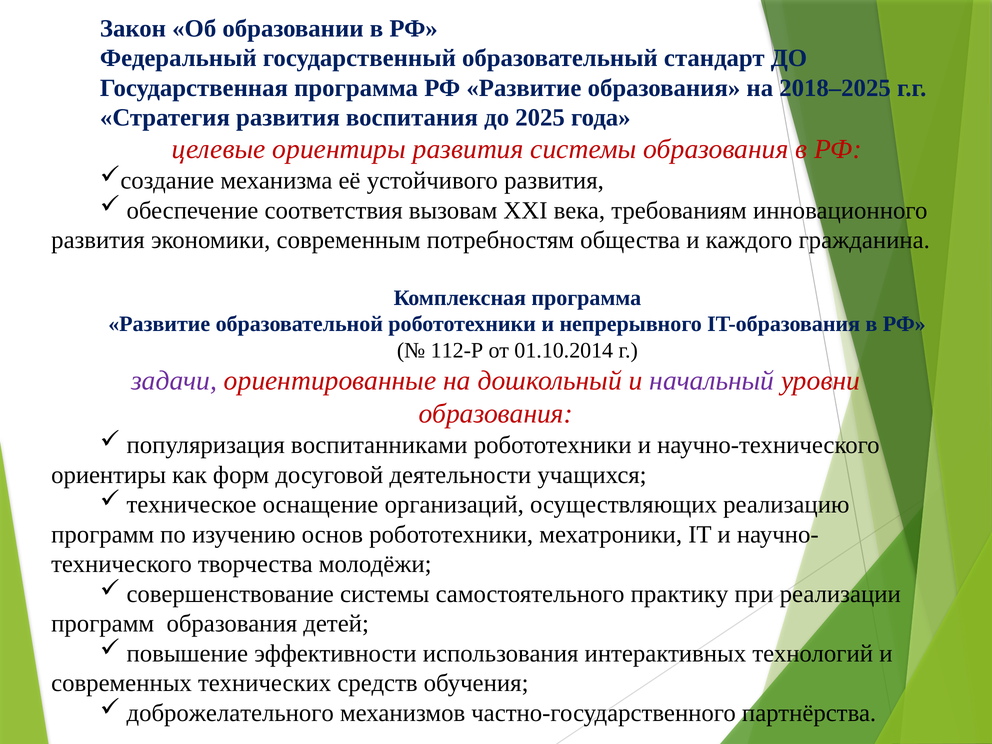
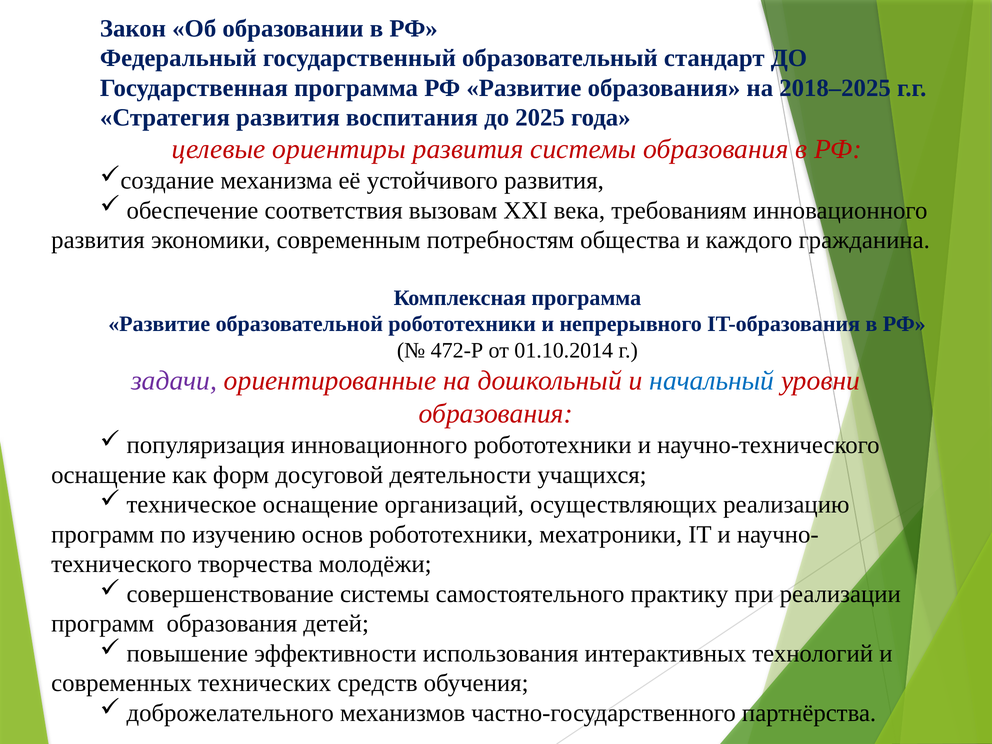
112-Р: 112-Р -> 472-Р (457, 351)
начальный colour: purple -> blue (712, 381)
популяризация воспитанниками: воспитанниками -> инновационного (379, 445)
ориентиры: ориентиры -> оснащение (109, 475)
